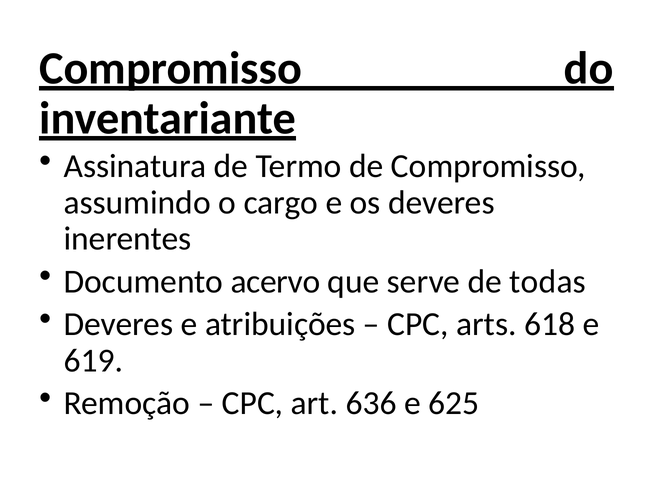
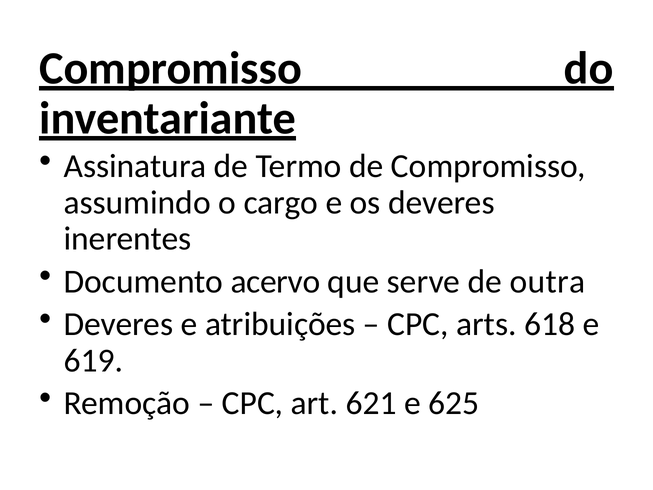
todas: todas -> outra (548, 281)
636: 636 -> 621 (371, 403)
